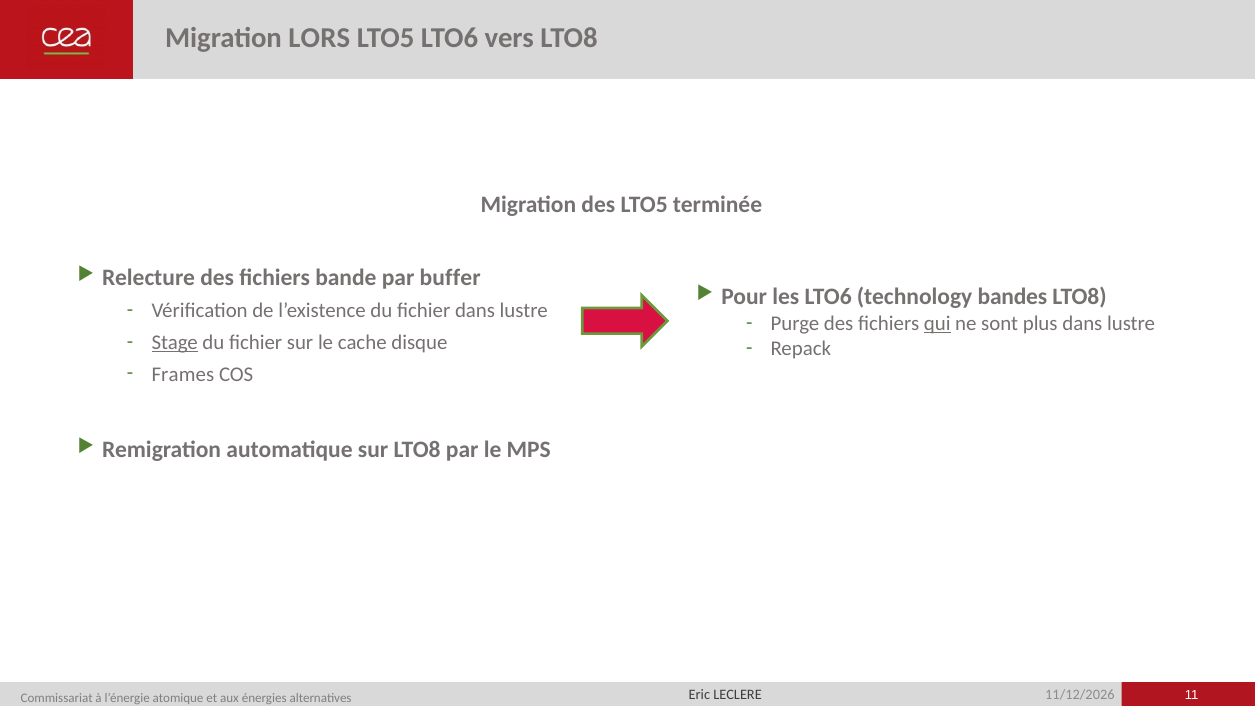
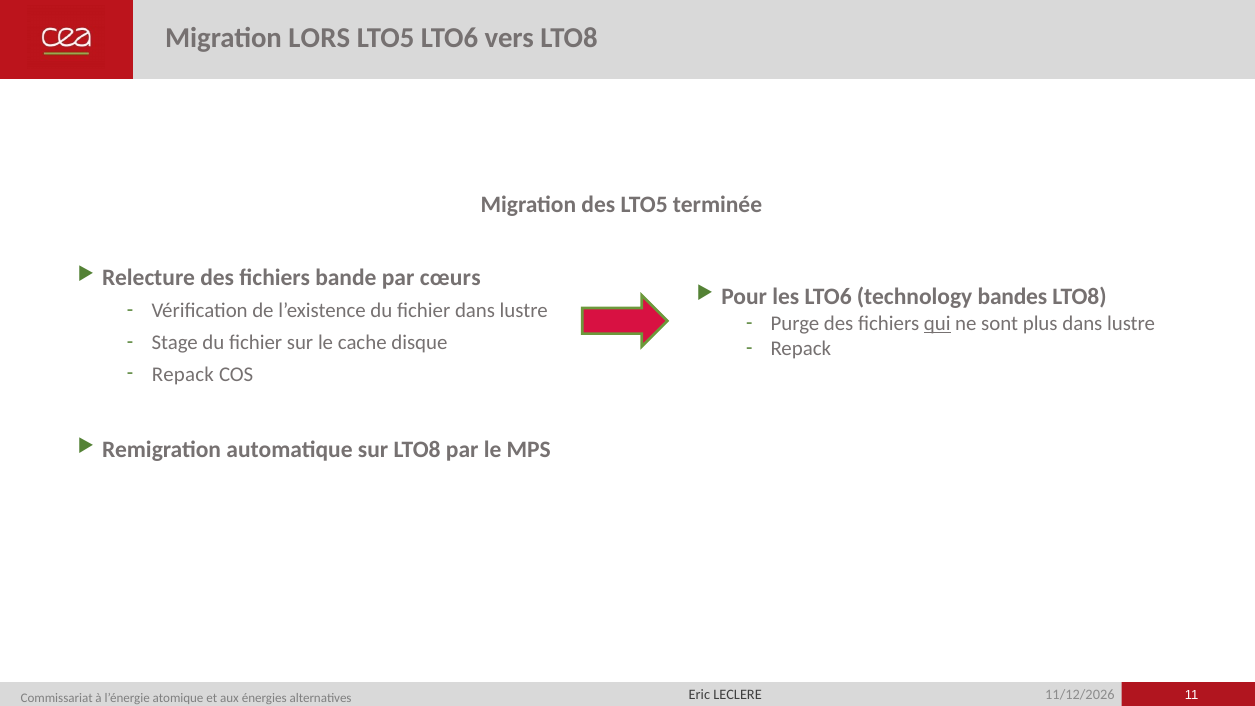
buffer: buffer -> cœurs (450, 278)
Stage underline: present -> none (175, 343)
Frames: Frames -> Repack (183, 374)
